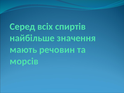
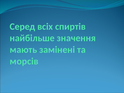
речовин: речовин -> замінені (57, 50)
